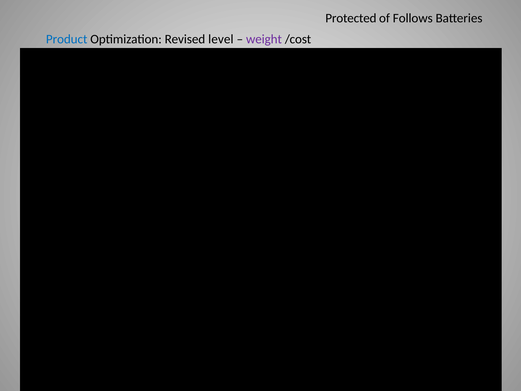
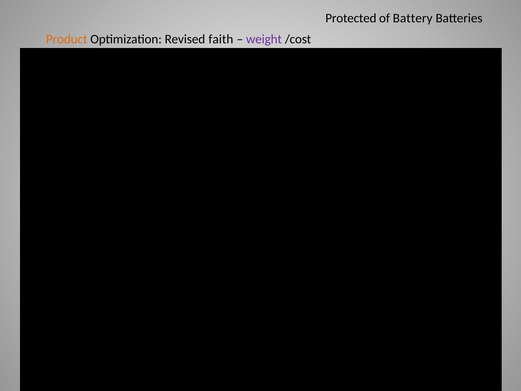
Follows: Follows -> Battery (413, 18)
Product colour: blue -> orange (67, 39)
level: level -> faith (221, 39)
